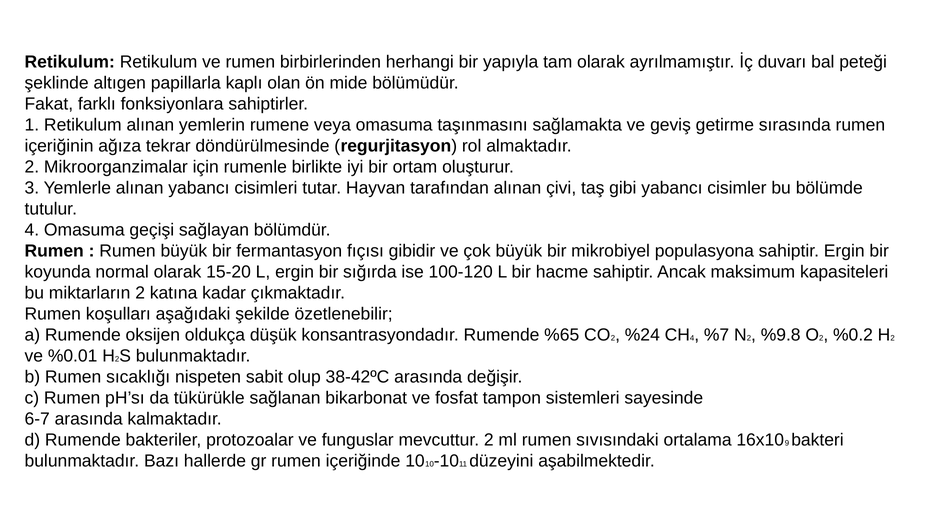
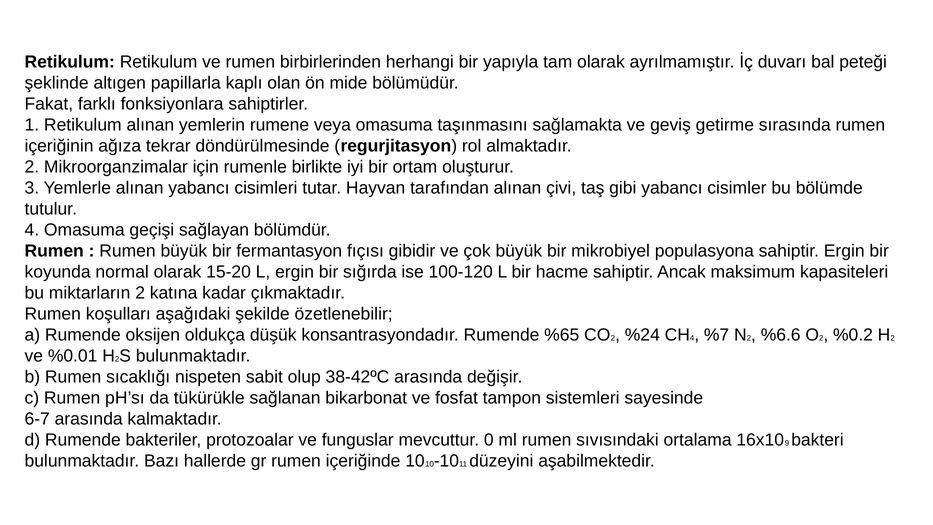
%9.8: %9.8 -> %6.6 (781, 335)
mevcuttur 2: 2 -> 0 (489, 440)
